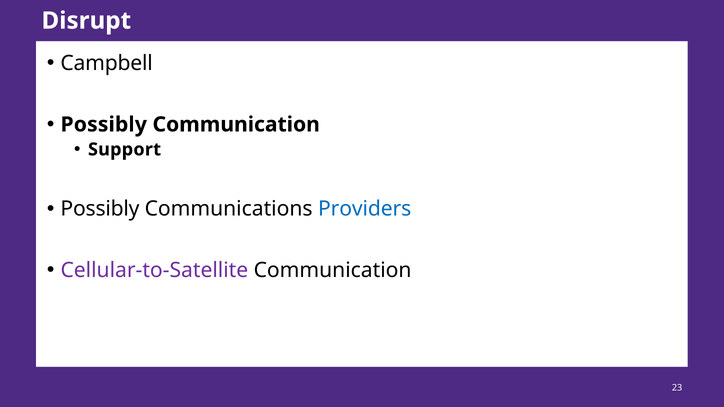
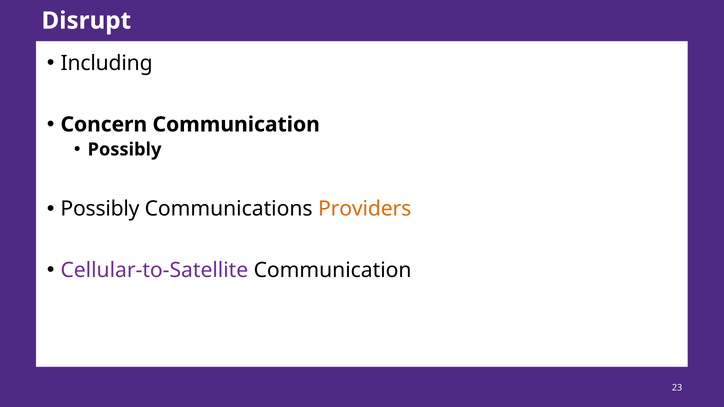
Campbell: Campbell -> Including (107, 63)
Possibly: Possibly -> Concern (104, 125)
Support: Support -> Possibly (125, 150)
Providers colour: blue -> orange (365, 209)
